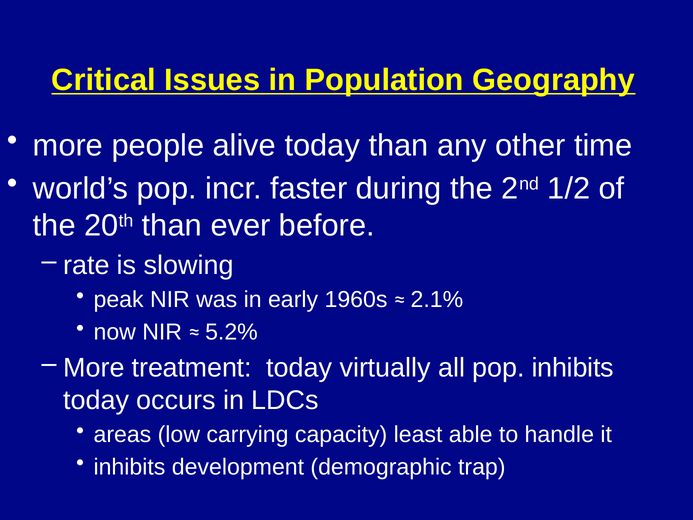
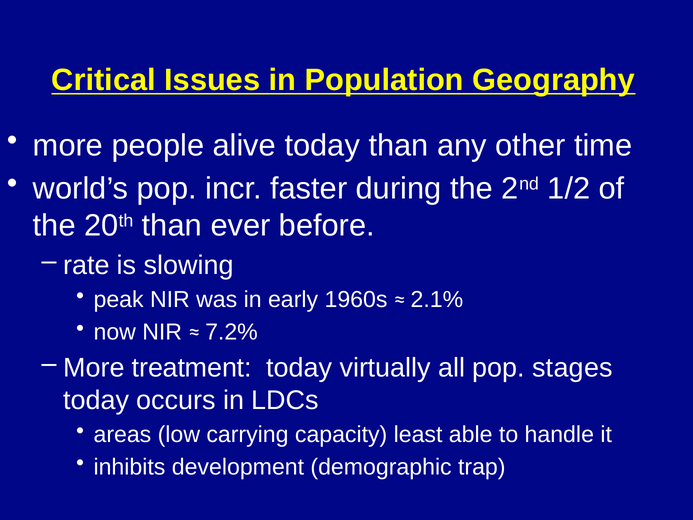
5.2%: 5.2% -> 7.2% (231, 332)
pop inhibits: inhibits -> stages (573, 368)
